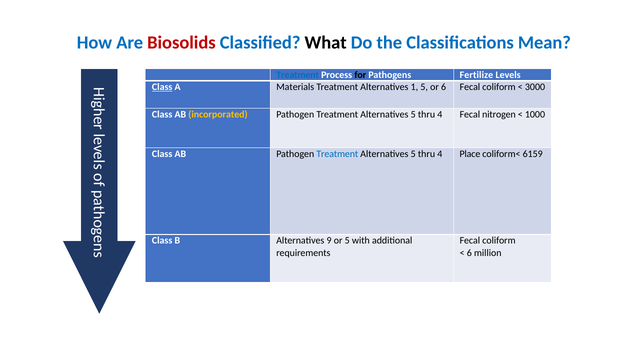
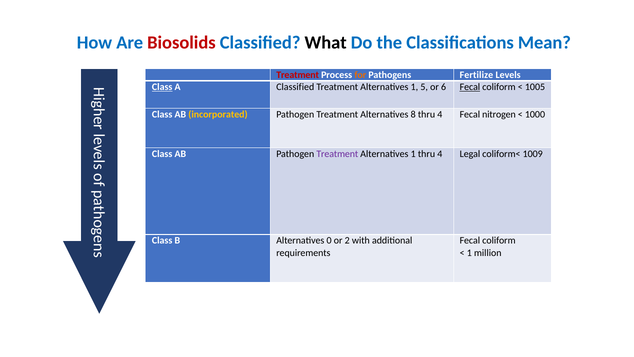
Treatment colour: blue -> red (298, 75)
for colour: black -> orange (360, 75)
A Materials: Materials -> Classified (295, 87)
Fecal underline: none -> present (470, 87)
3000: 3000 -> 1005 (535, 87)
5: 5 -> 8 (413, 114)
Treatment colour: blue -> purple (337, 154)
5: 5 -> 1 (413, 154)
Place: Place -> Legal (470, 154)
6159: 6159 -> 1009 (533, 154)
9: 9 -> 0 (329, 240)
or 5: 5 -> 2 (347, 240)
6: 6 -> 1 (469, 253)
